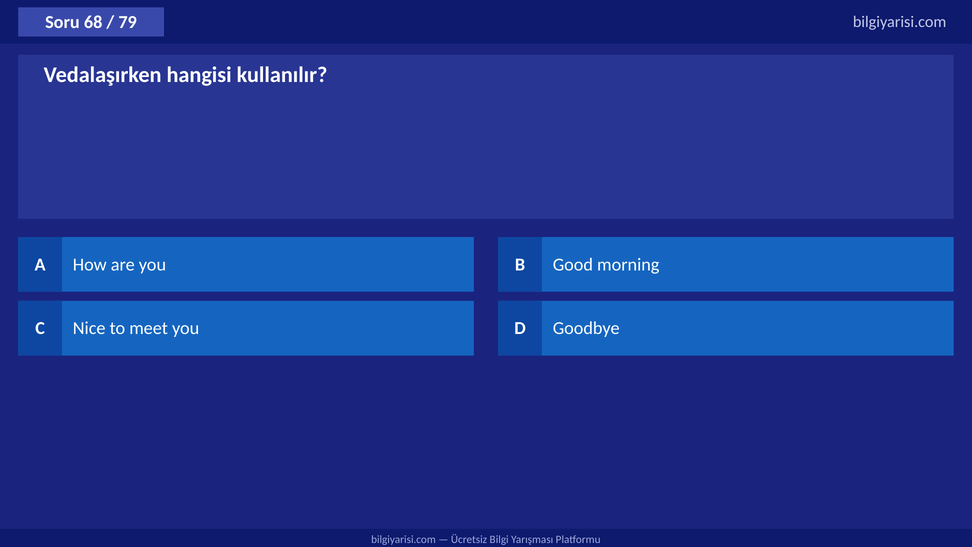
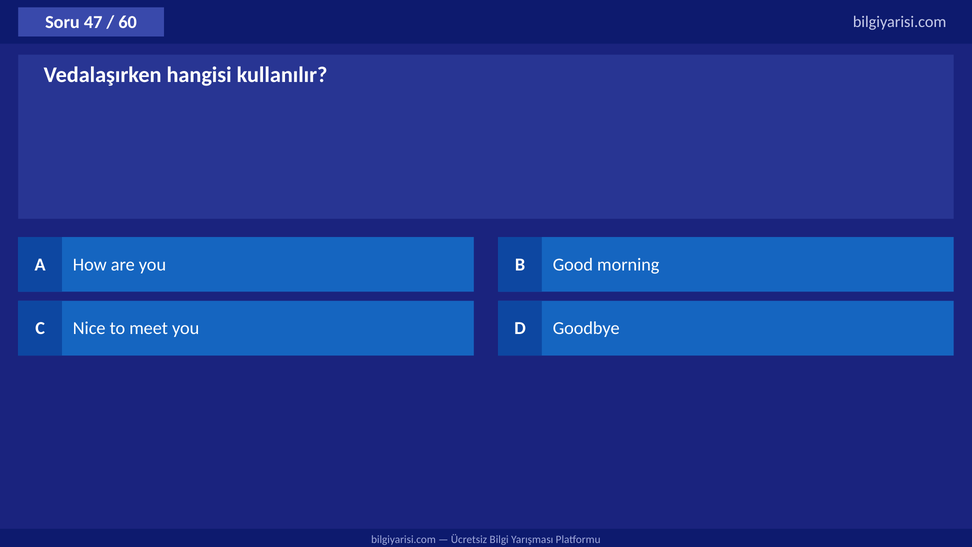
68: 68 -> 47 (93, 22)
79: 79 -> 60 (128, 22)
